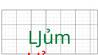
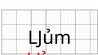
Ǉủm colour: green -> black (49, 38)
